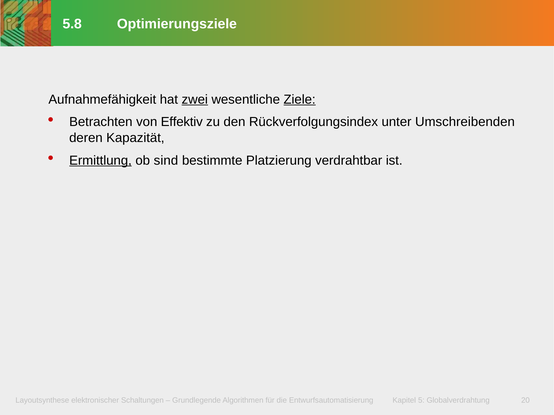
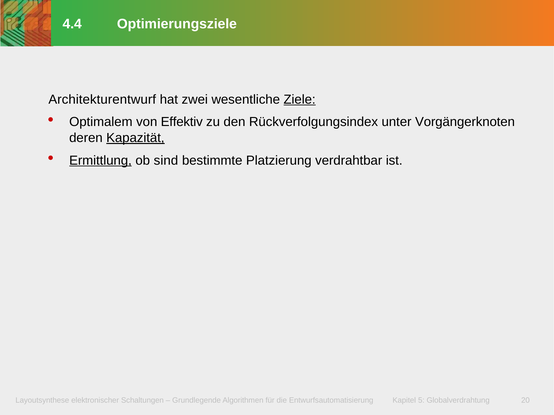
5.8: 5.8 -> 4.4 (72, 24)
Aufnahmefähigkeit: Aufnahmefähigkeit -> Architekturentwurf (102, 100)
zwei underline: present -> none (195, 100)
Betrachten: Betrachten -> Optimalem (101, 122)
Umschreibenden: Umschreibenden -> Vorgängerknoten (465, 122)
Kapazität underline: none -> present (135, 138)
